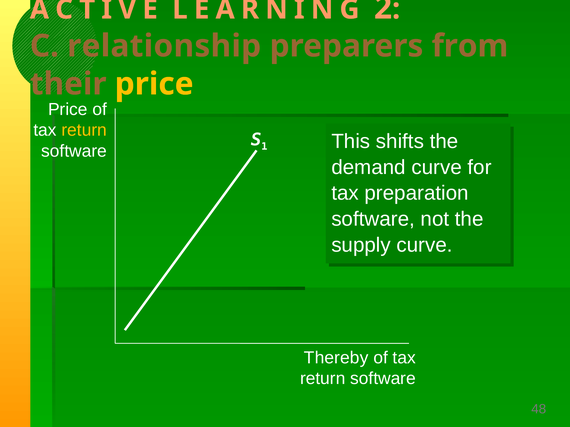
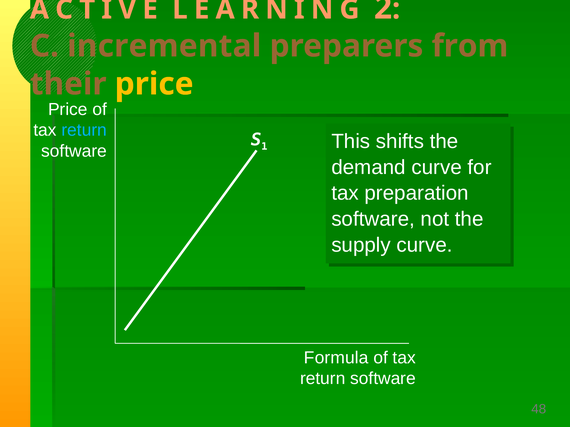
relationship: relationship -> incremental (164, 46)
return colour: yellow -> light blue (84, 130)
Thereby: Thereby -> Formula (336, 358)
